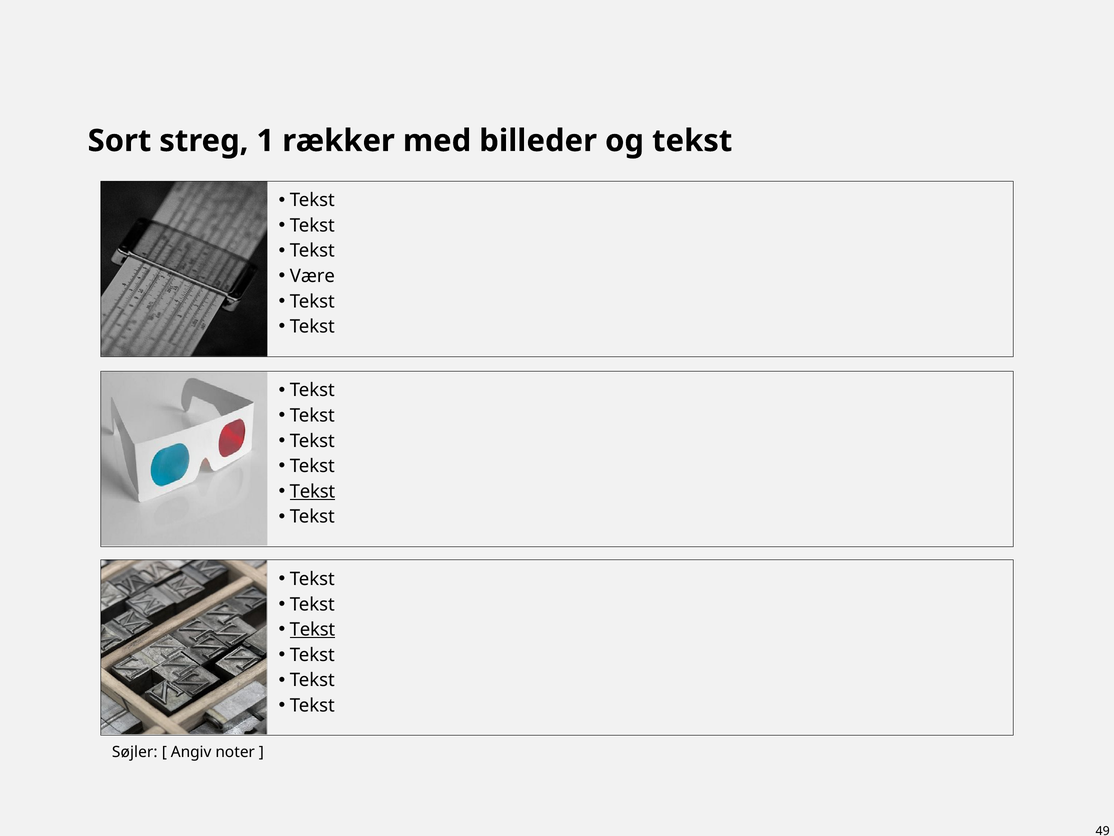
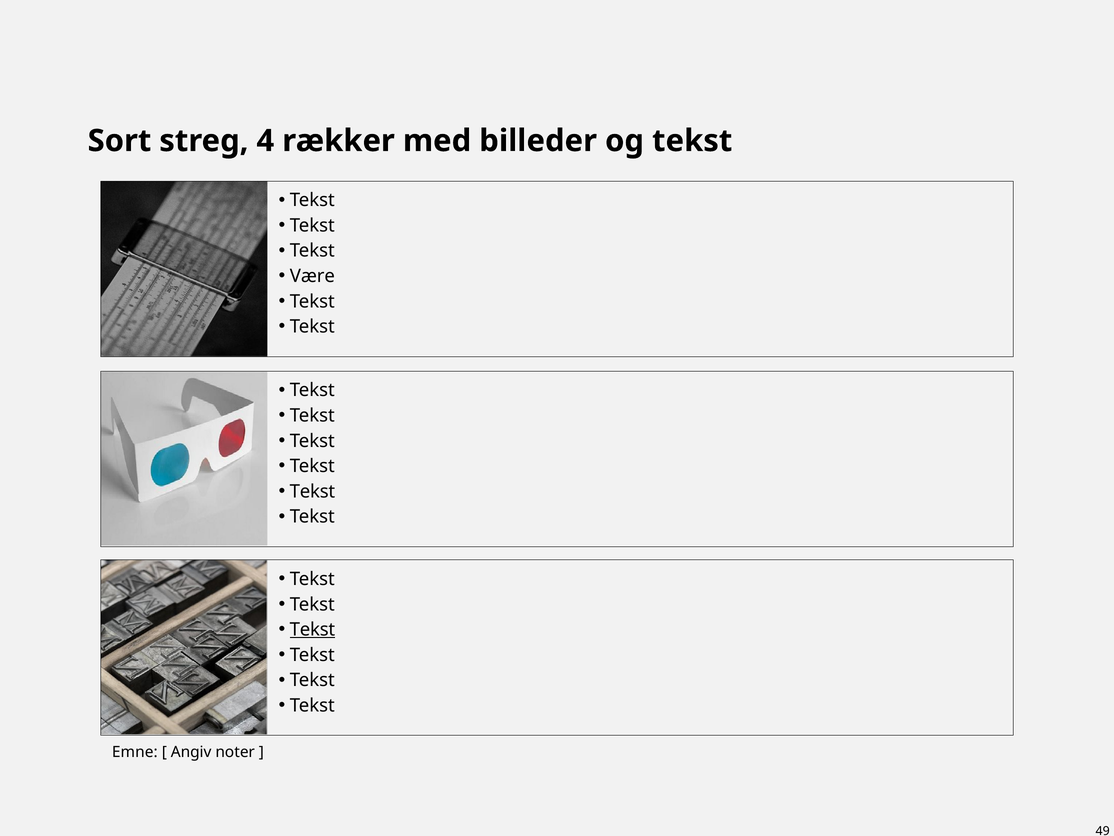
1: 1 -> 4 (265, 141)
Tekst underline: present -> none (312, 491)
Søjler: Søjler -> Emne (135, 752)
